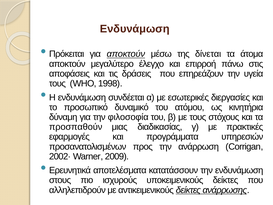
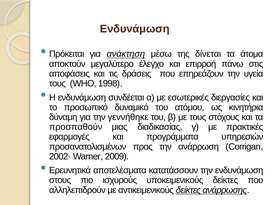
για αποκτούν: αποκτούν -> ανάκτηση (126, 54)
φιλοσοφία: φιλοσοφία -> γεννήθηκε (128, 117)
